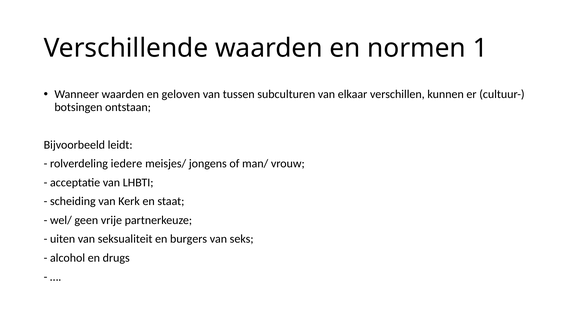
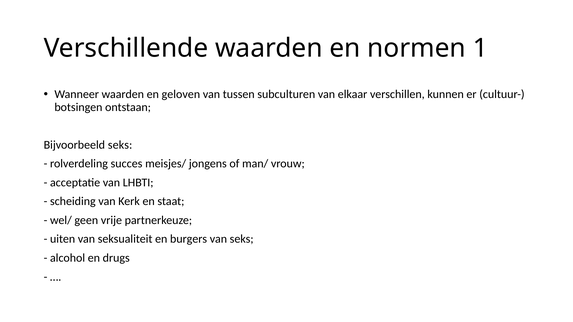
Bijvoorbeeld leidt: leidt -> seks (120, 145)
iedere: iedere -> succes (127, 164)
